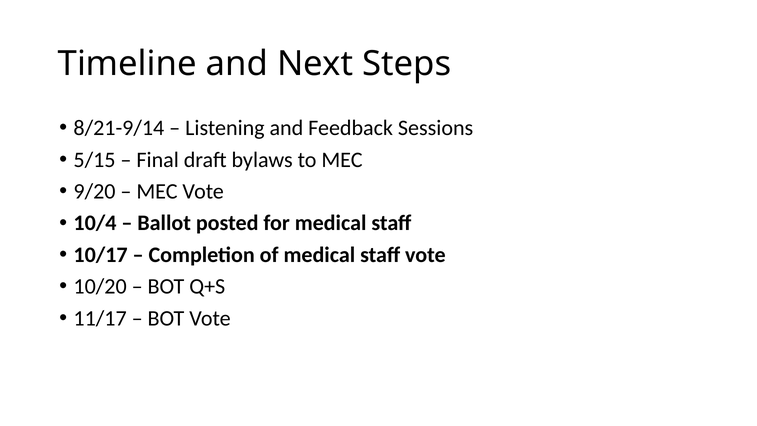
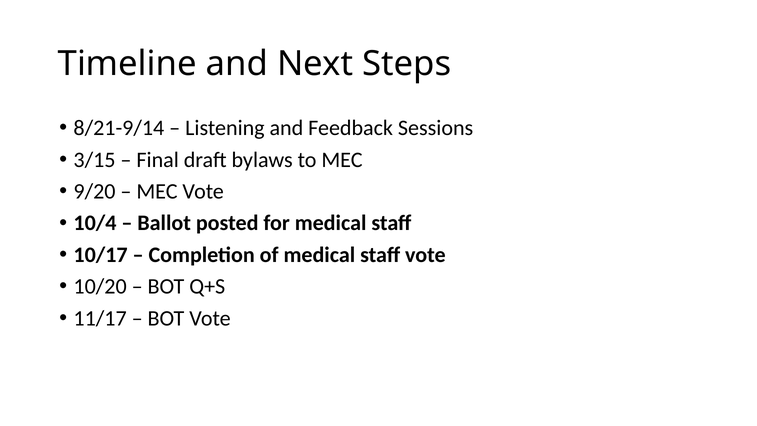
5/15: 5/15 -> 3/15 (95, 160)
